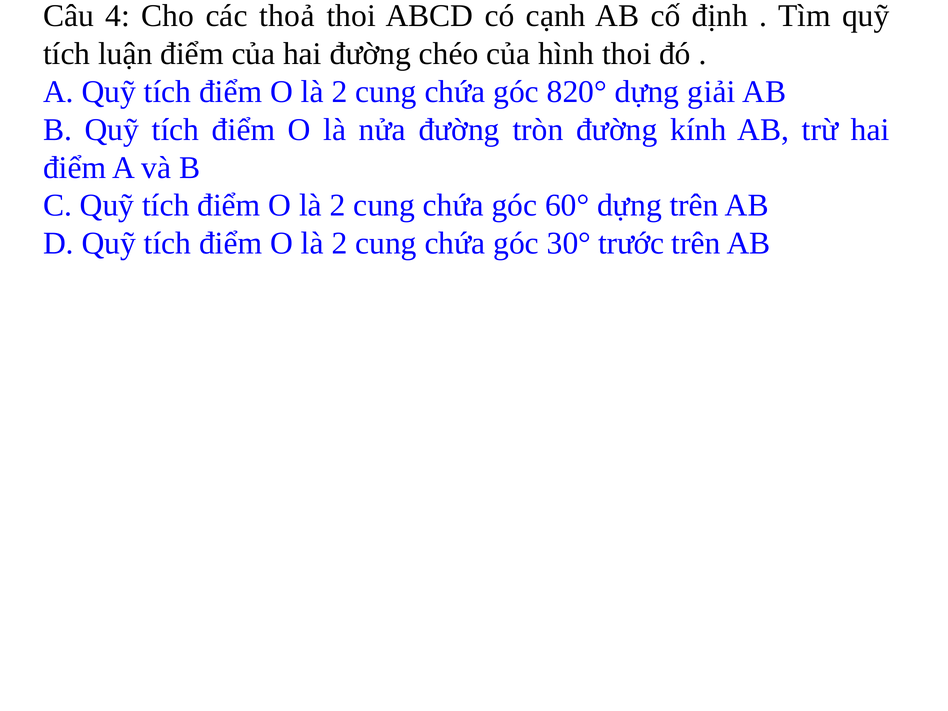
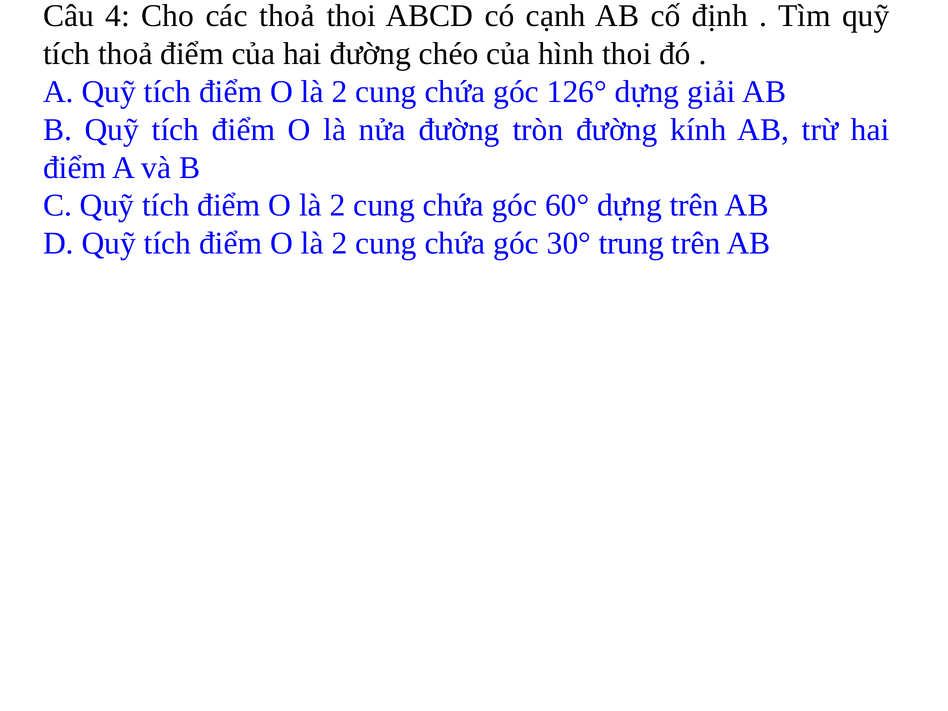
tích luận: luận -> thoả (125, 54)
820°: 820° -> 126° (577, 92)
trước: trước -> trung (631, 243)
